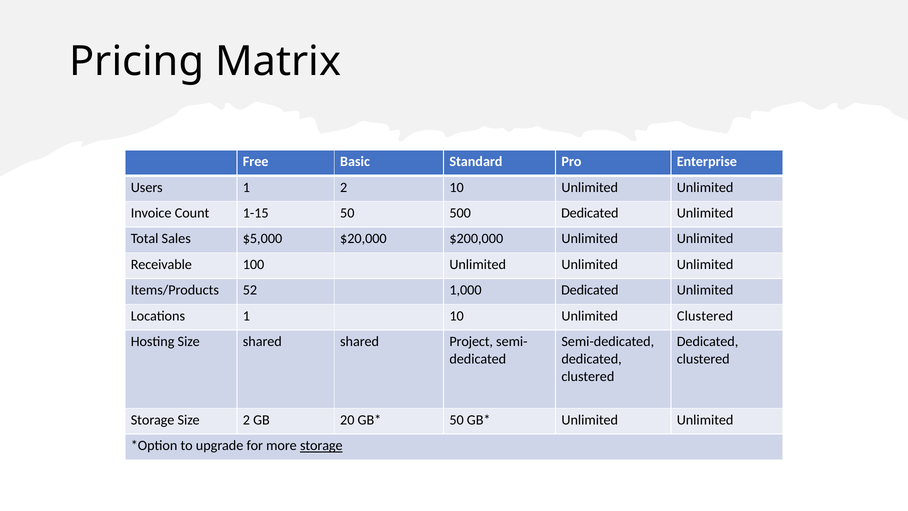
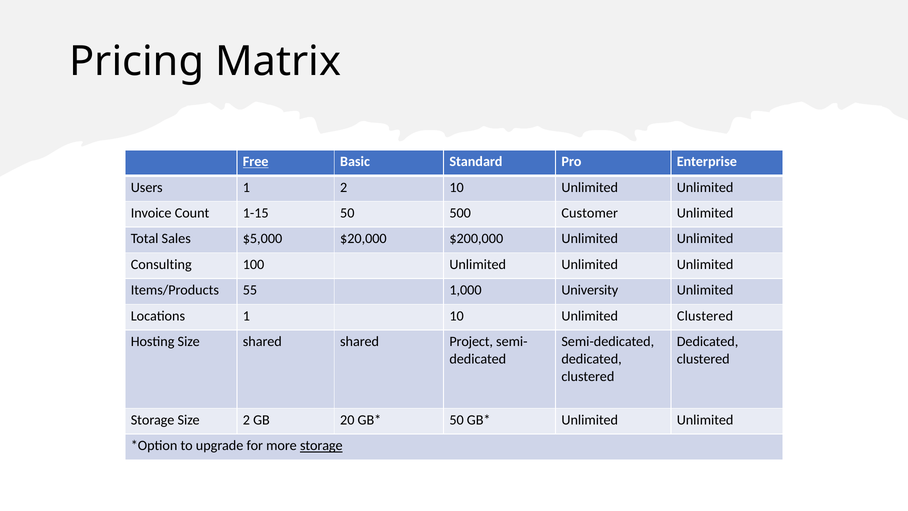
Free underline: none -> present (256, 162)
500 Dedicated: Dedicated -> Customer (590, 213)
Receivable: Receivable -> Consulting (161, 264)
52: 52 -> 55 (250, 290)
1,000 Dedicated: Dedicated -> University (590, 290)
